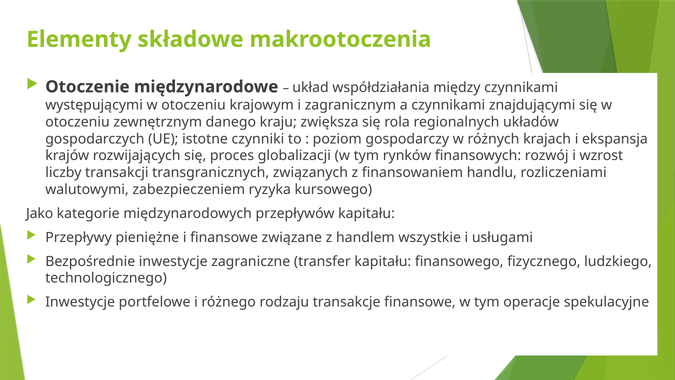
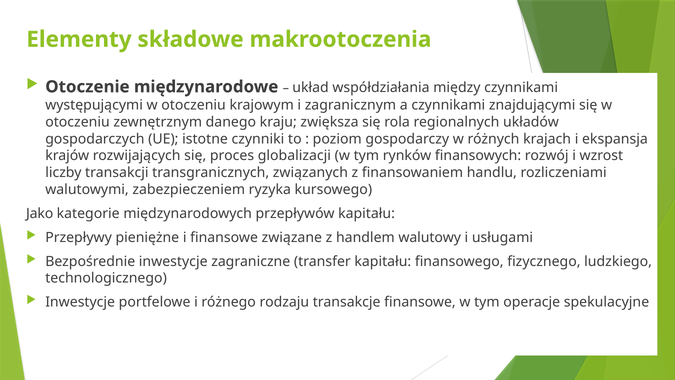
wszystkie: wszystkie -> walutowy (430, 237)
